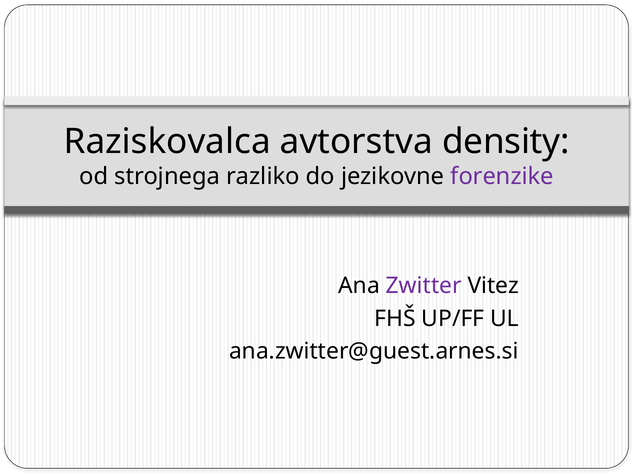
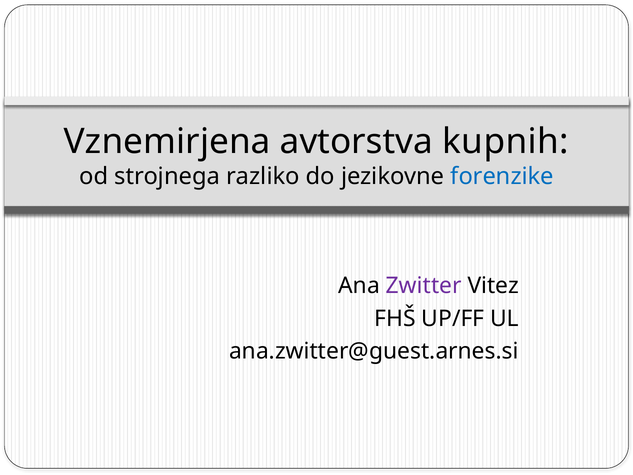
Raziskovalca: Raziskovalca -> Vznemirjena (167, 142)
density: density -> kupnih (505, 142)
forenzike colour: purple -> blue (502, 176)
